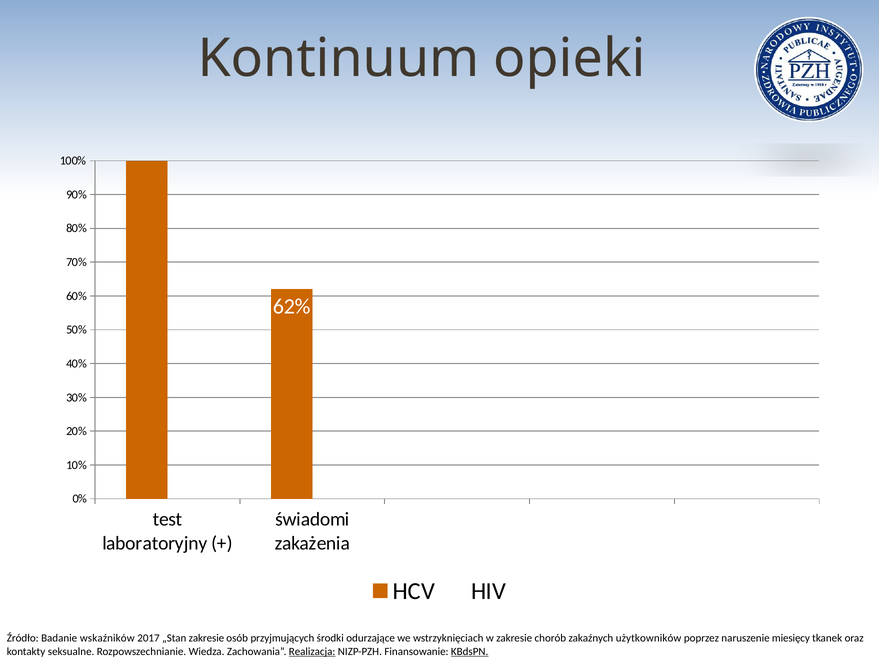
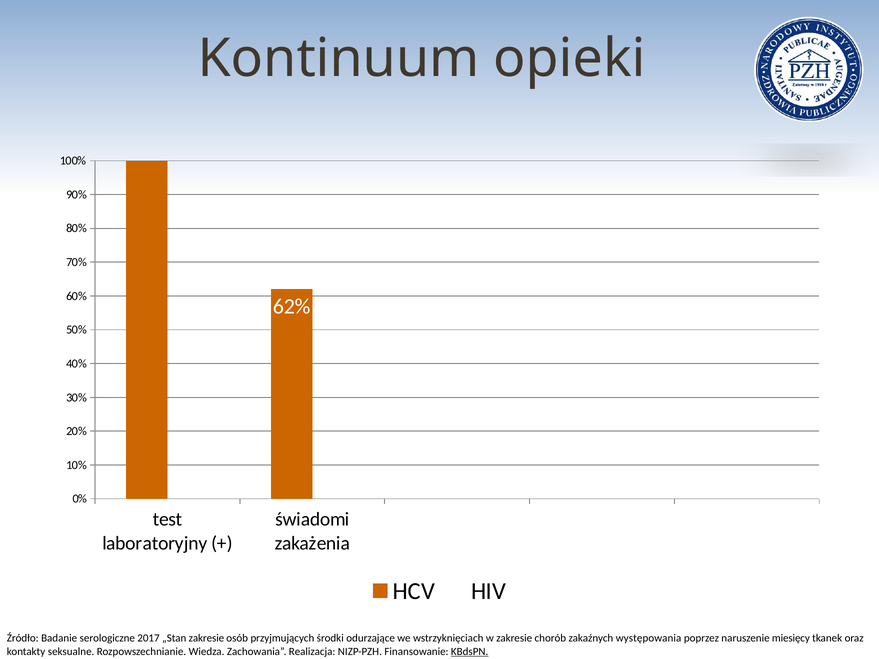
wskaźników: wskaźników -> serologiczne (107, 639)
użytkowników: użytkowników -> występowania (649, 639)
Realizacja underline: present -> none (312, 652)
